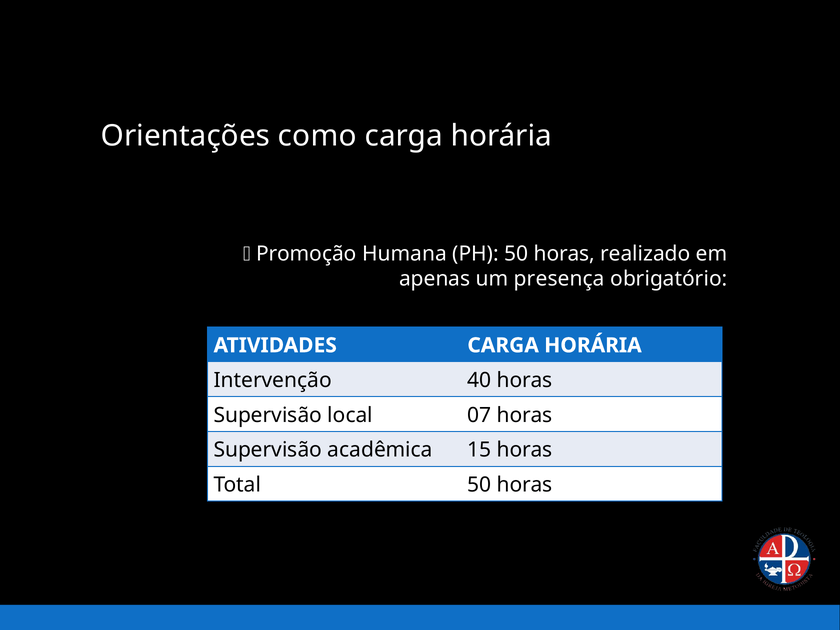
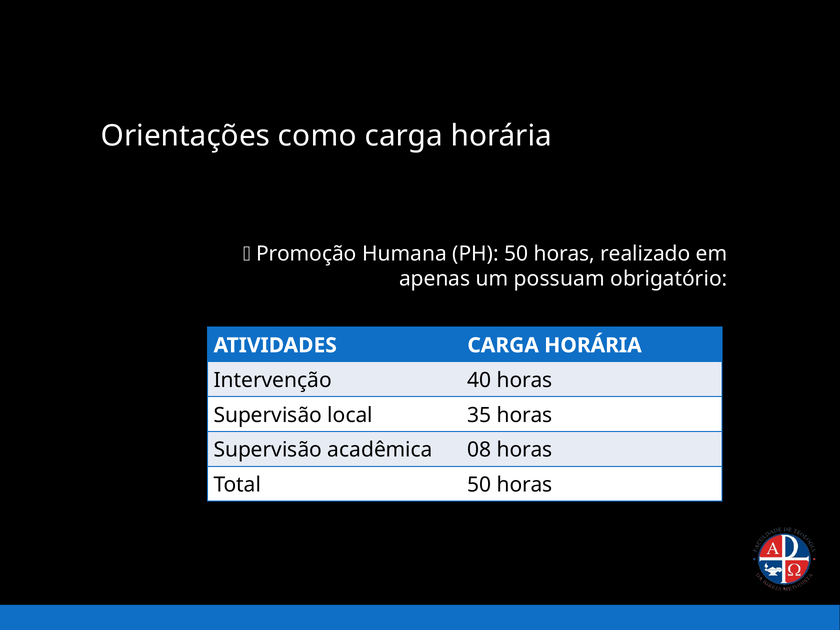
presença: presença -> possuam (559, 279)
07: 07 -> 35 (479, 415)
15: 15 -> 08 (479, 450)
